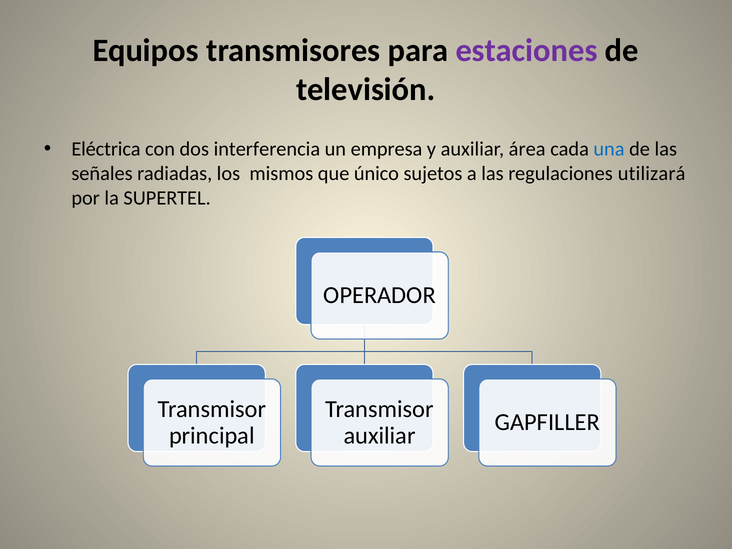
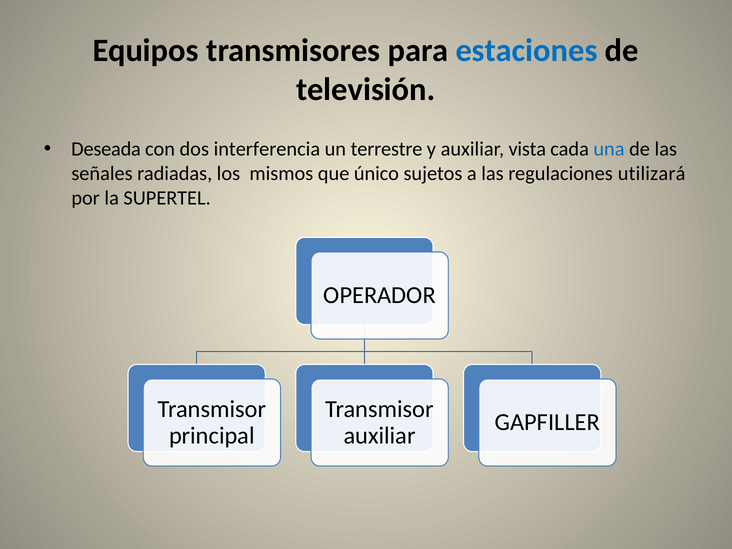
estaciones colour: purple -> blue (526, 50)
Eléctrica: Eléctrica -> Deseada (106, 149)
empresa: empresa -> terrestre (387, 149)
área: área -> vista (527, 149)
